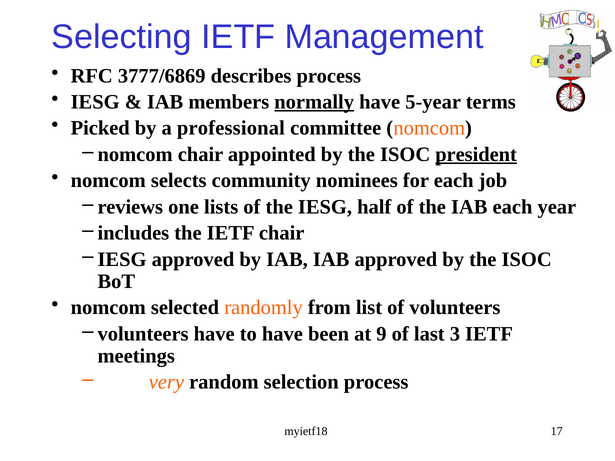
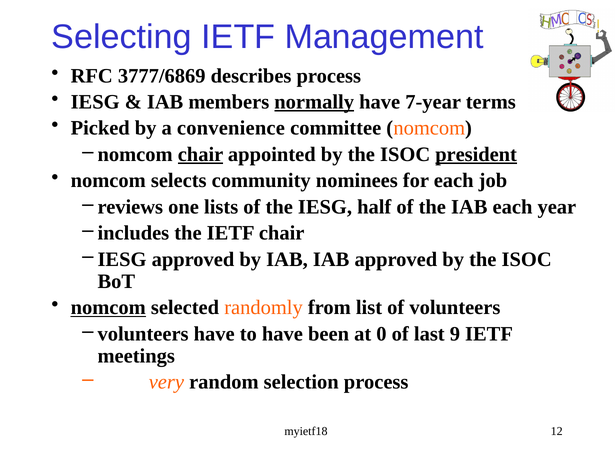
5-year: 5-year -> 7-year (433, 102)
professional: professional -> convenience (231, 128)
chair underline: none -> present (201, 155)
nomcom underline: none -> present (108, 308)
9: 9 -> 0 (381, 334)
3: 3 -> 9 (455, 334)
17: 17 -> 12 (557, 431)
